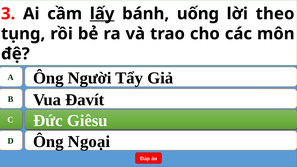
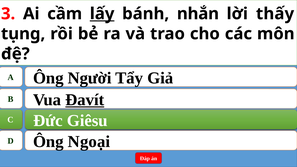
uống: uống -> nhắn (198, 14)
theo: theo -> thấy (275, 14)
Đavít underline: none -> present (85, 100)
